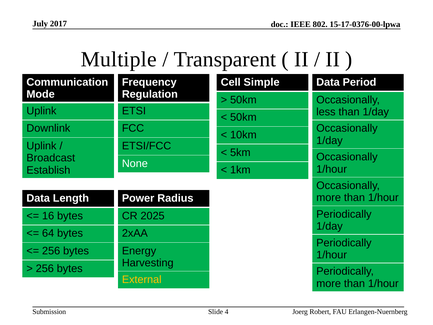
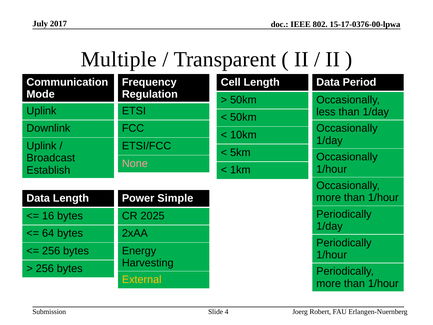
Cell Simple: Simple -> Length (262, 82)
None colour: white -> pink (135, 163)
Radius: Radius -> Simple (175, 198)
